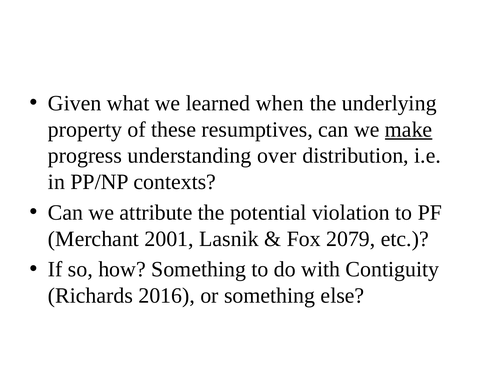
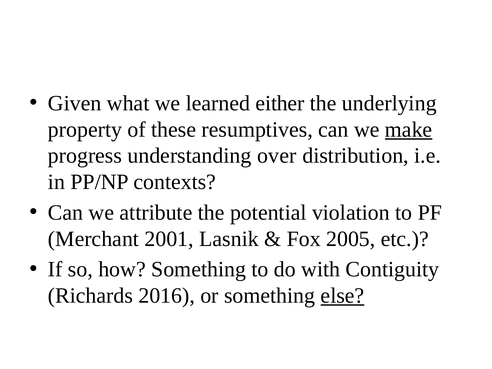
when: when -> either (280, 103)
2079: 2079 -> 2005 (351, 239)
else underline: none -> present (342, 296)
